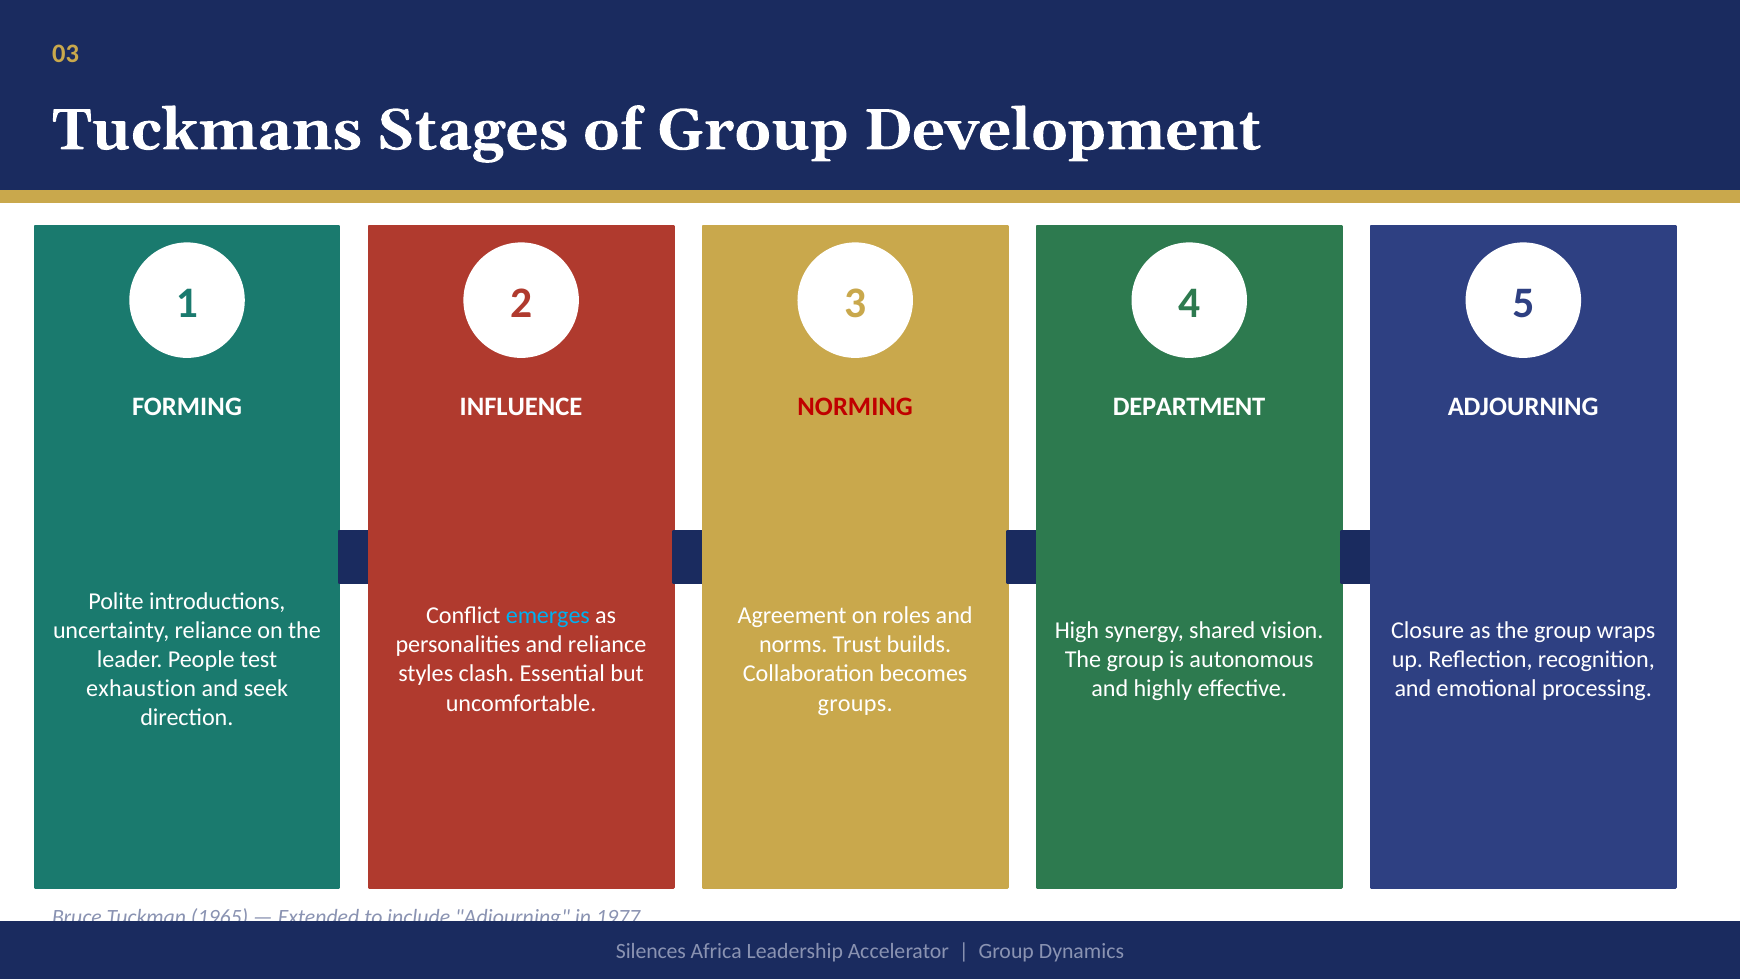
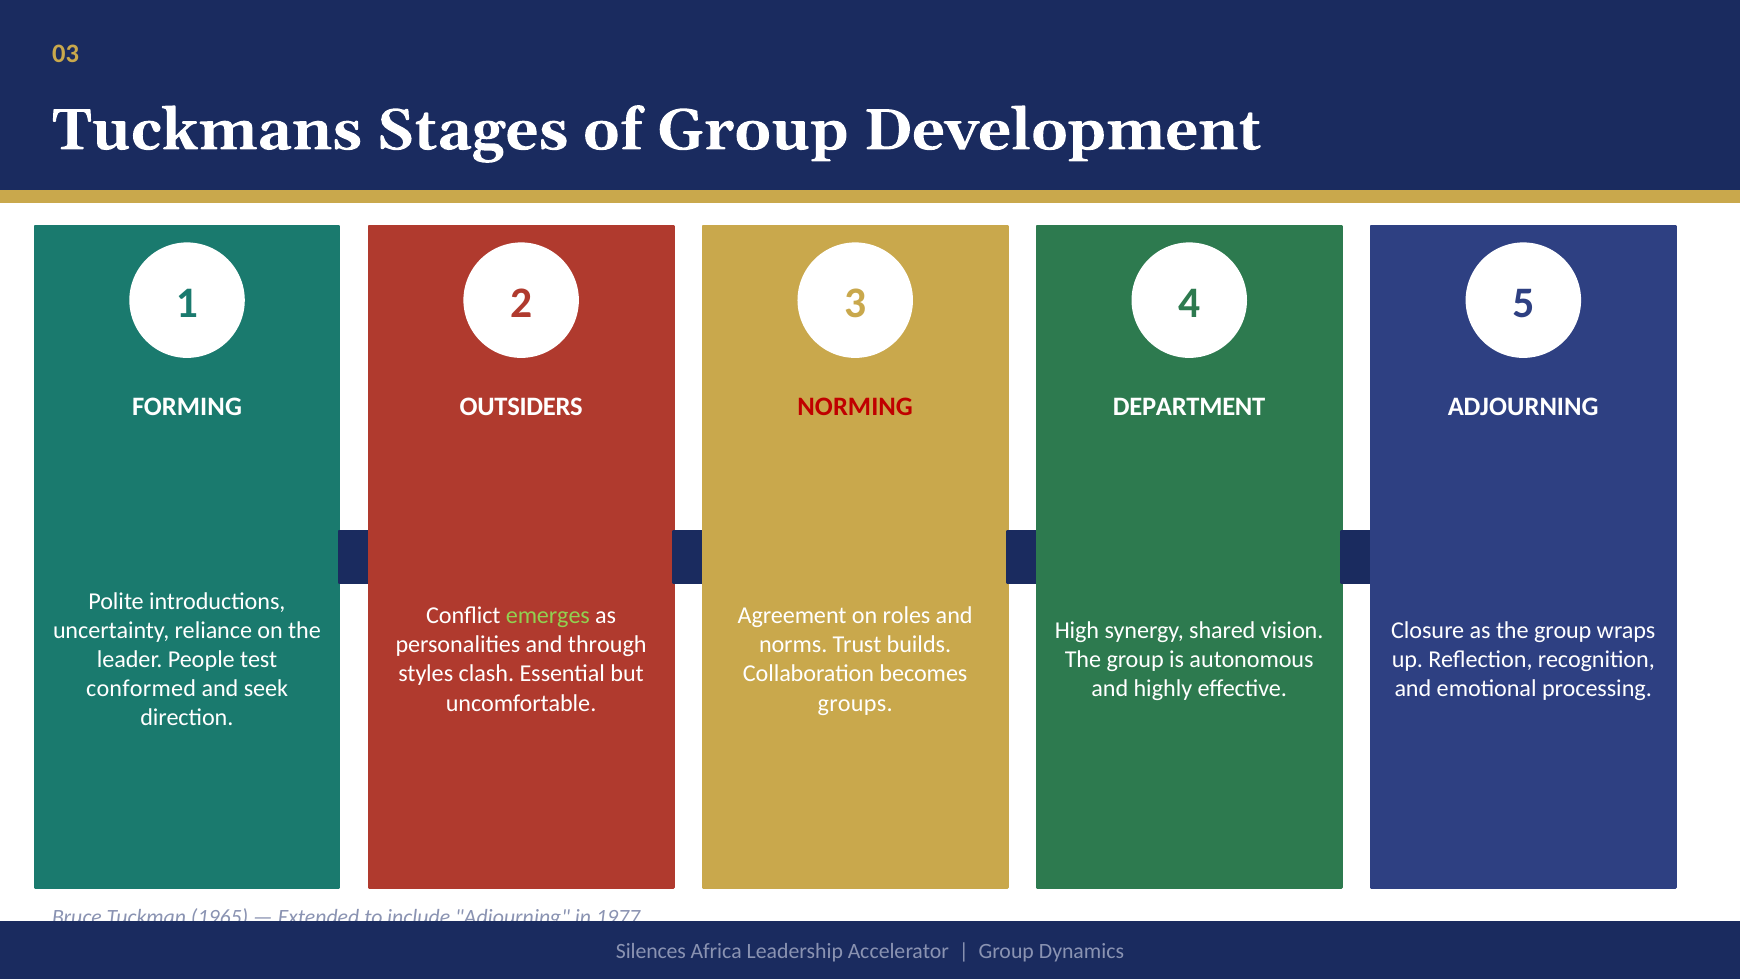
INFLUENCE: INFLUENCE -> OUTSIDERS (521, 406)
emerges colour: light blue -> light green (548, 616)
and reliance: reliance -> through (607, 645)
exhaustion: exhaustion -> conformed (141, 688)
